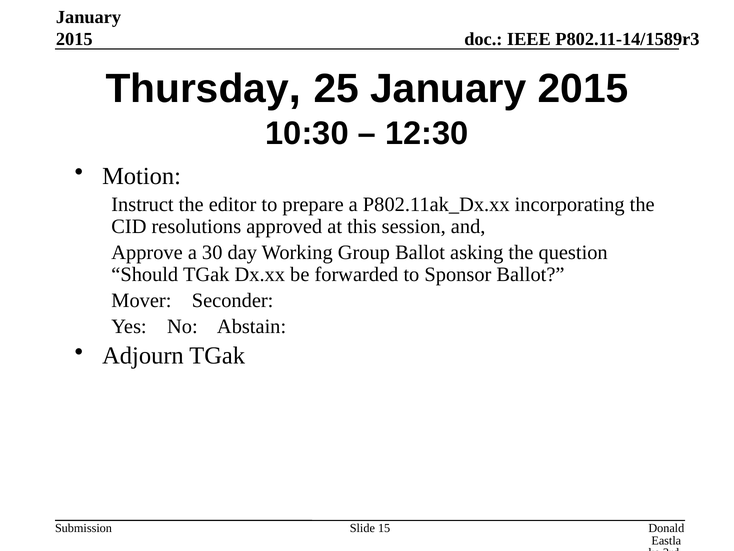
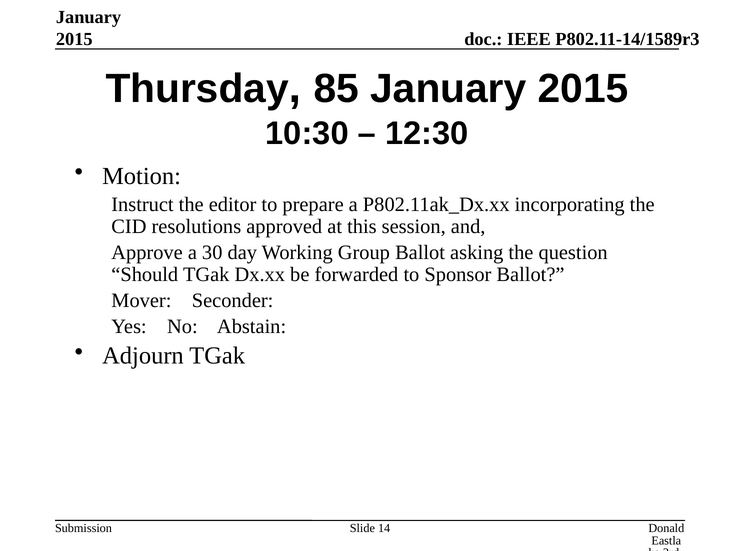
25: 25 -> 85 (336, 89)
15: 15 -> 14 (384, 528)
